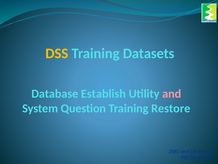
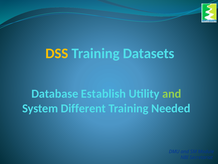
and colour: pink -> light green (172, 93)
Question: Question -> Different (83, 108)
Restore: Restore -> Needed (171, 108)
